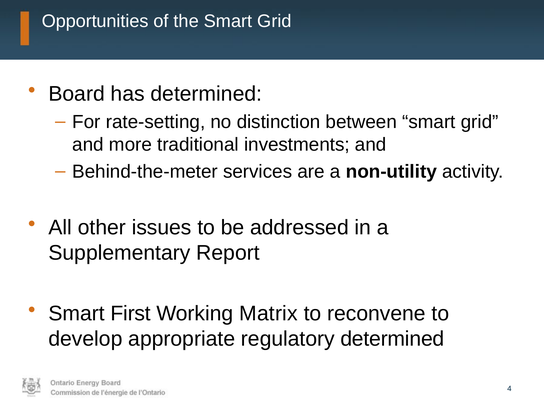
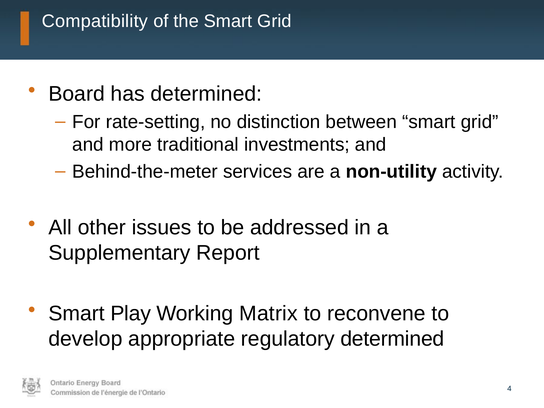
Opportunities: Opportunities -> Compatibility (95, 21)
First: First -> Play (131, 313)
